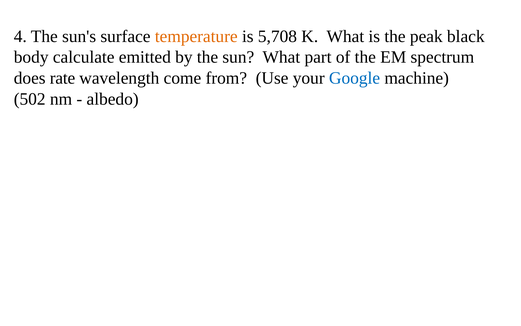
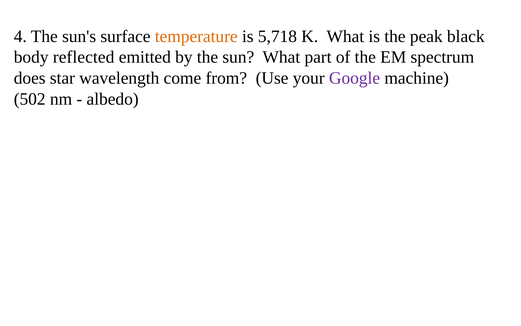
5,708: 5,708 -> 5,718 (277, 36)
calculate: calculate -> reflected (84, 57)
rate: rate -> star (62, 78)
Google colour: blue -> purple (355, 78)
